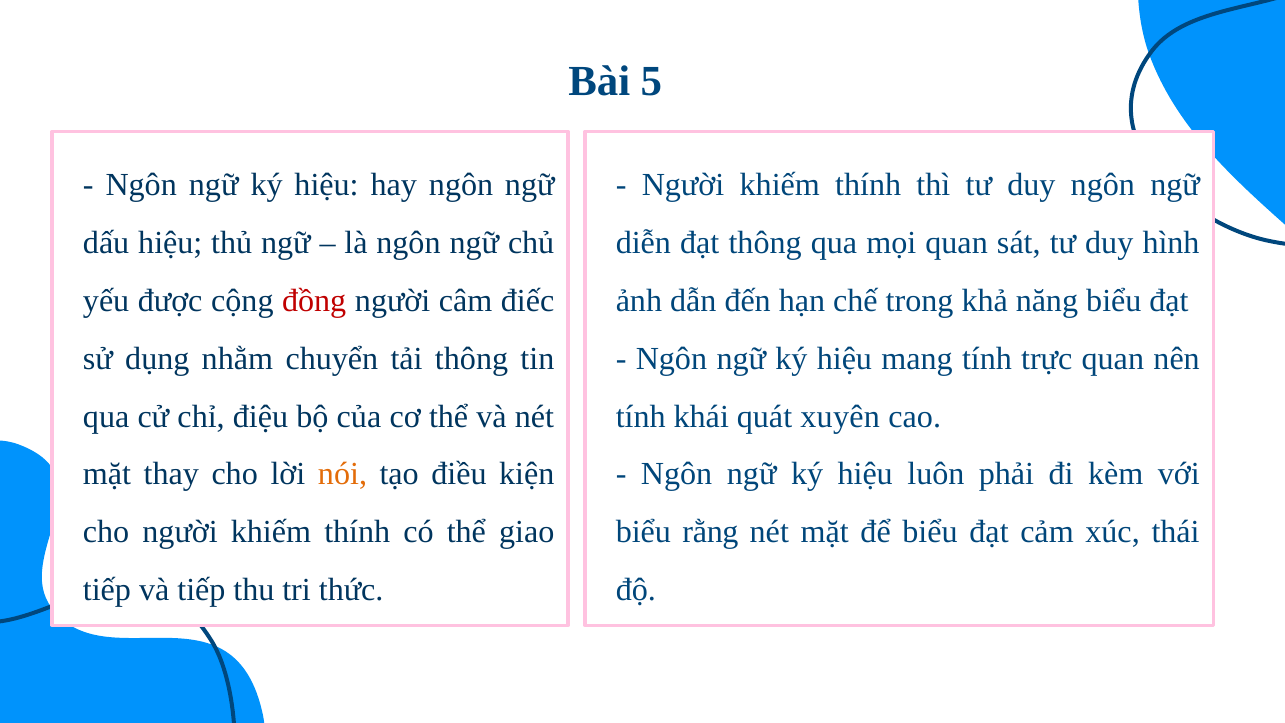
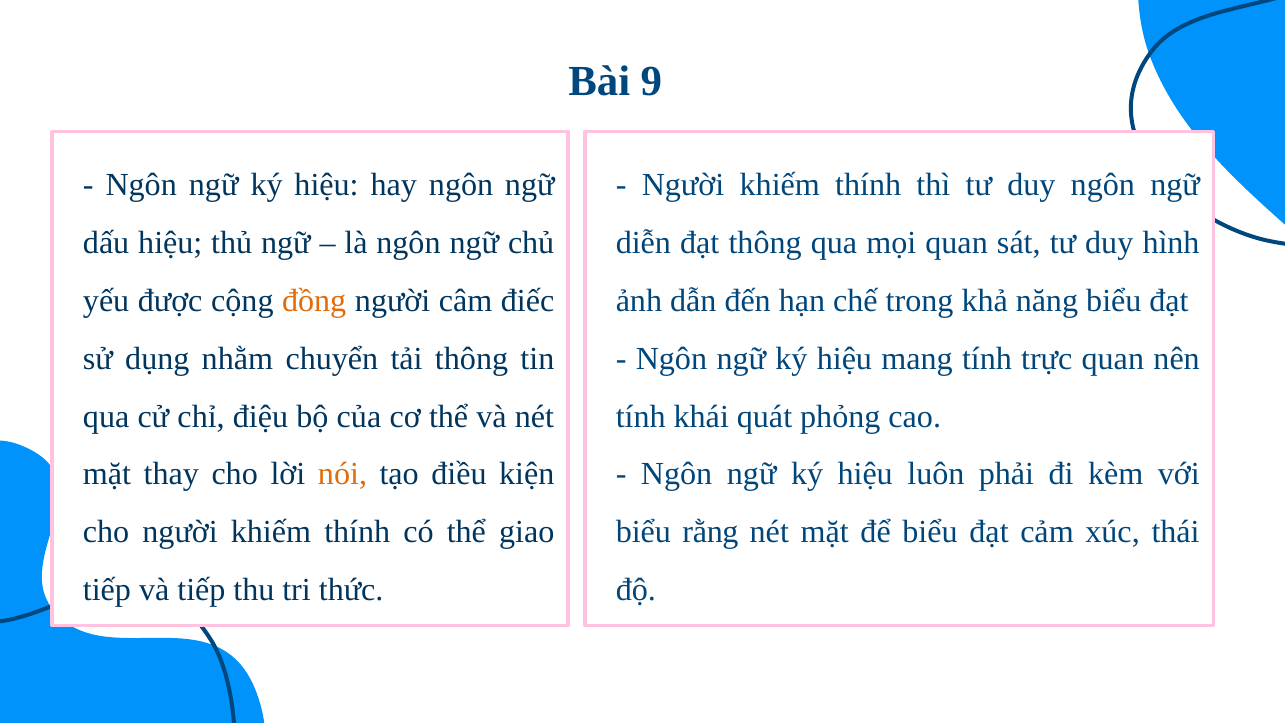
5: 5 -> 9 (651, 81)
đồng colour: red -> orange (314, 301)
xuyên: xuyên -> phỏng (840, 416)
